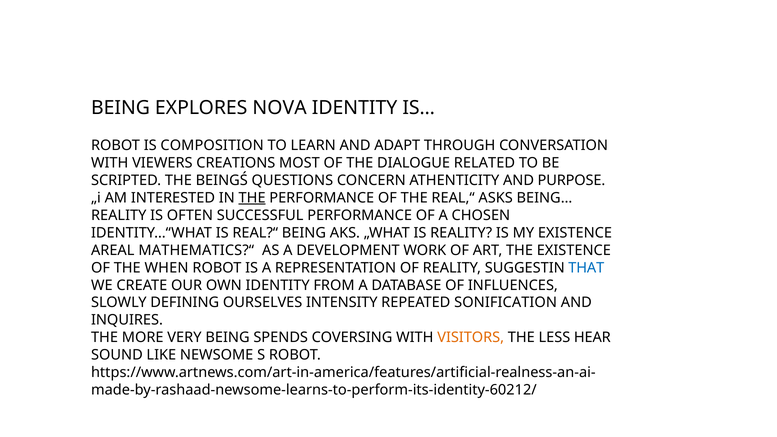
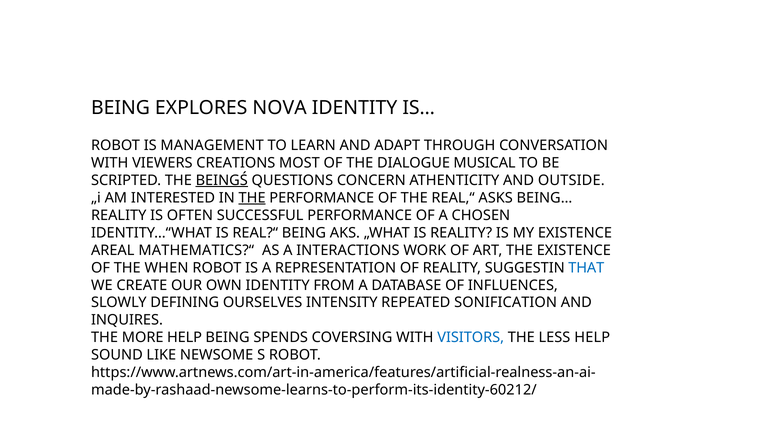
COMPOSITION: COMPOSITION -> MANAGEMENT (212, 145)
RELATED: RELATED -> MUSICAL (485, 163)
BEINGŚ underline: none -> present (222, 180)
PURPOSE: PURPOSE -> OUTSIDE (571, 180)
DEVELOPMENT: DEVELOPMENT -> INTERACTIONS (348, 250)
MORE VERY: VERY -> HELP (185, 338)
VISITORS colour: orange -> blue (471, 338)
LESS HEAR: HEAR -> HELP (592, 338)
